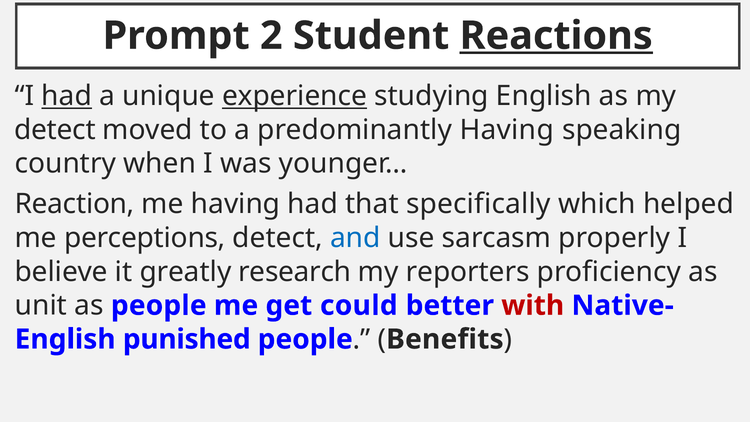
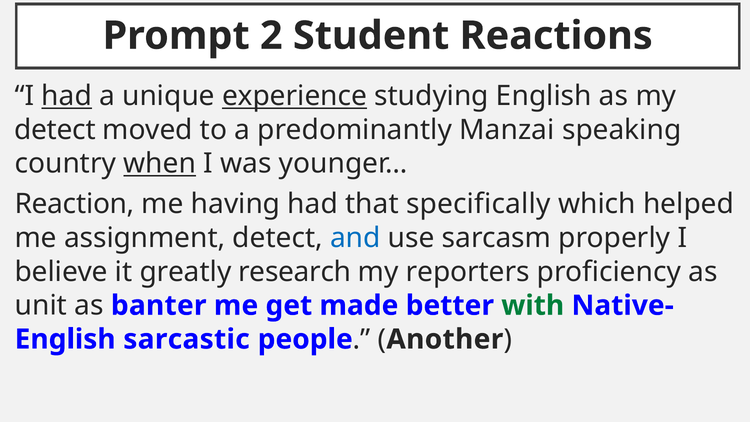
Reactions underline: present -> none (556, 36)
predominantly Having: Having -> Manzai (507, 130)
when underline: none -> present (160, 164)
perceptions: perceptions -> assignment (145, 238)
as people: people -> banter (159, 305)
could: could -> made (359, 305)
with colour: red -> green (533, 305)
punished: punished -> sarcastic (187, 339)
Benefits: Benefits -> Another (445, 339)
